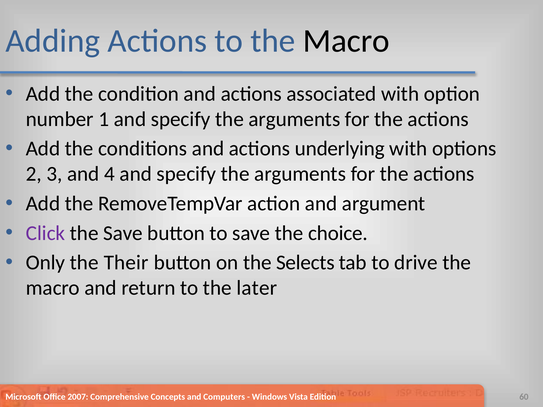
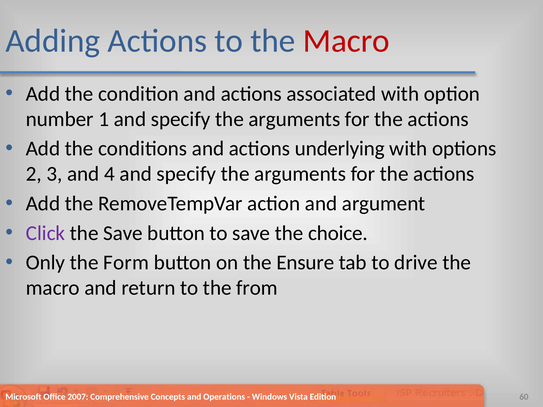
Macro colour: black -> red (346, 41)
Their: Their -> Form (126, 263)
Selects: Selects -> Ensure (305, 263)
later: later -> from (257, 288)
Computers: Computers -> Operations (224, 397)
